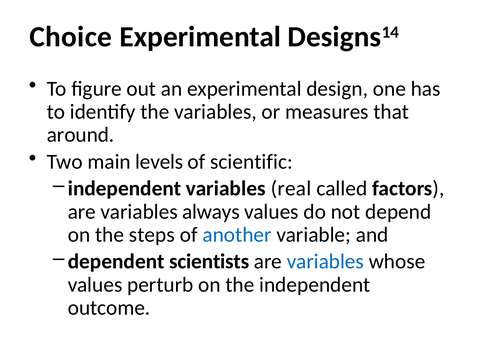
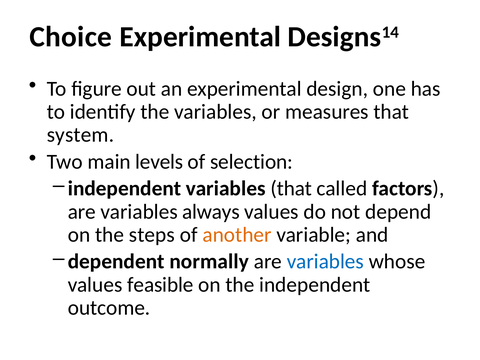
around: around -> system (80, 135)
scientific: scientific -> selection (252, 162)
variables real: real -> that (291, 189)
another colour: blue -> orange (237, 235)
scientists: scientists -> normally (209, 262)
perturb: perturb -> feasible (160, 285)
